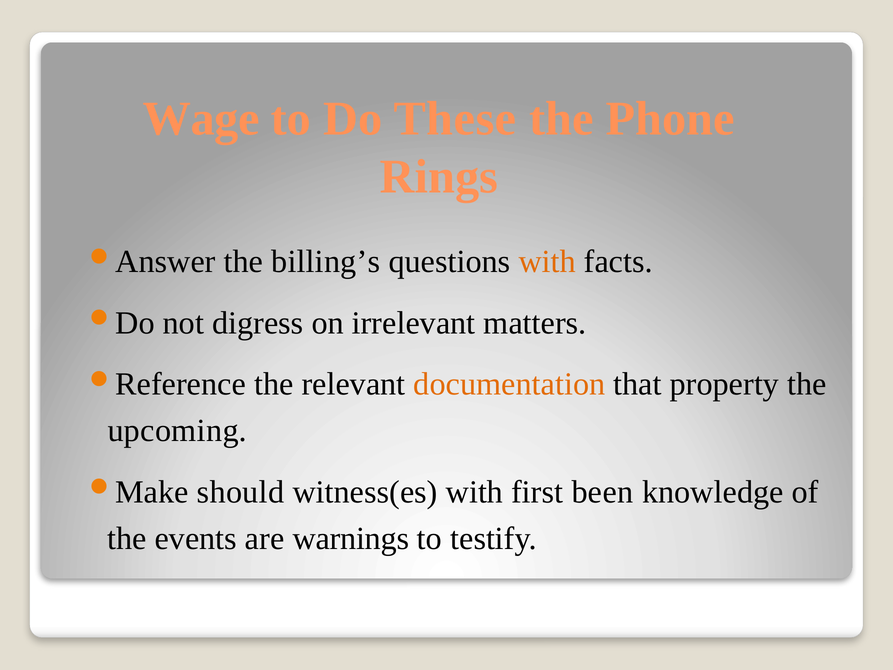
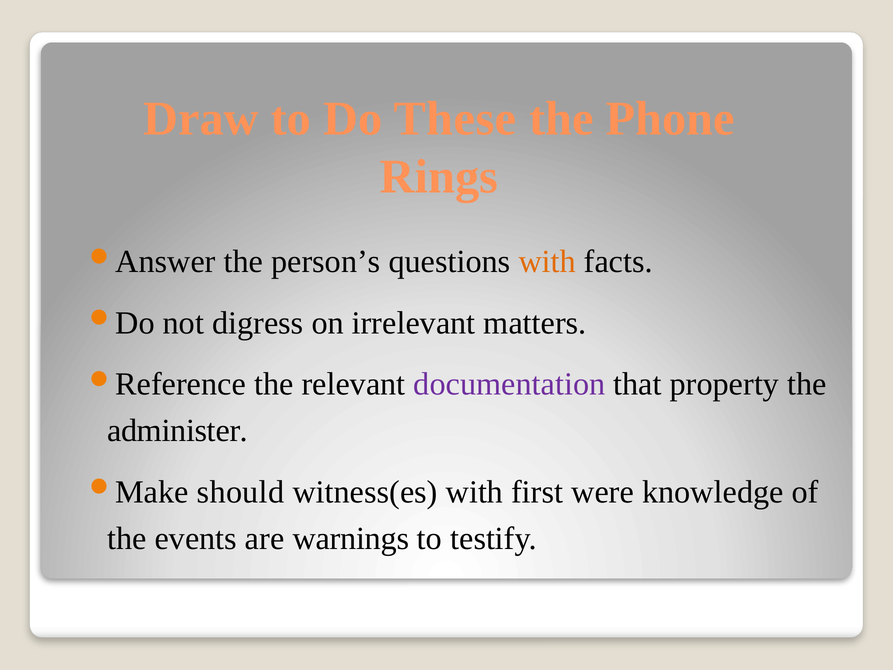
Wage: Wage -> Draw (201, 119)
billing’s: billing’s -> person’s (326, 262)
documentation colour: orange -> purple (509, 384)
upcoming: upcoming -> administer (178, 431)
been: been -> were (603, 492)
